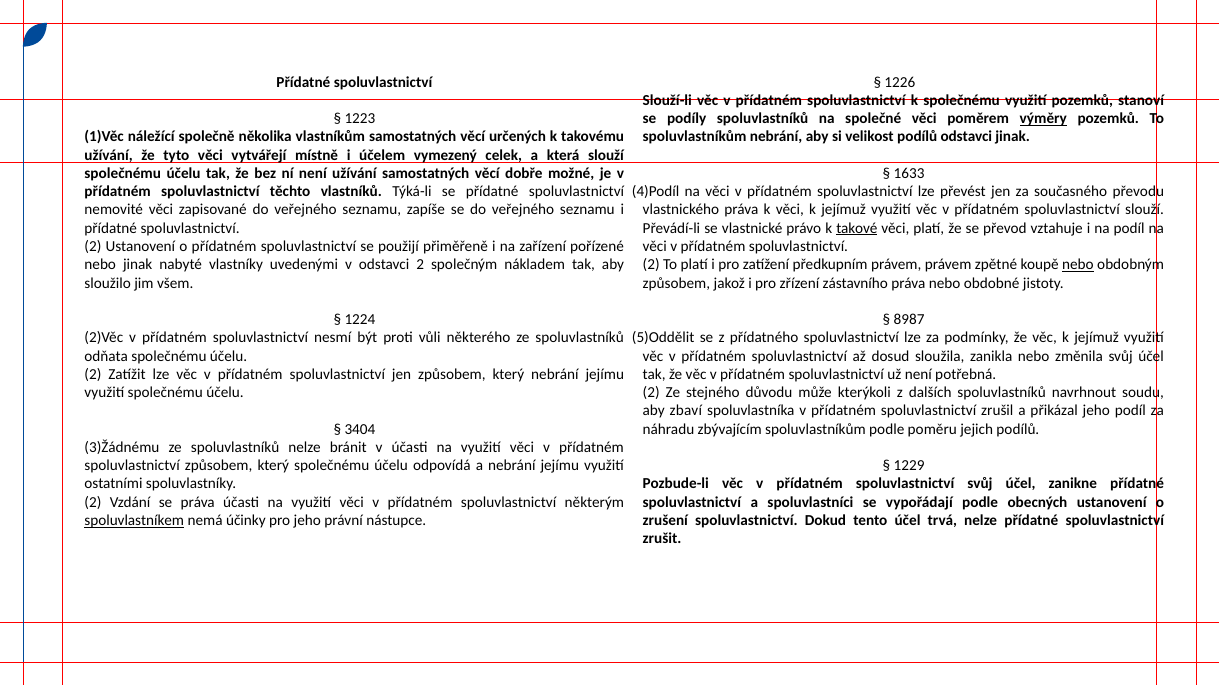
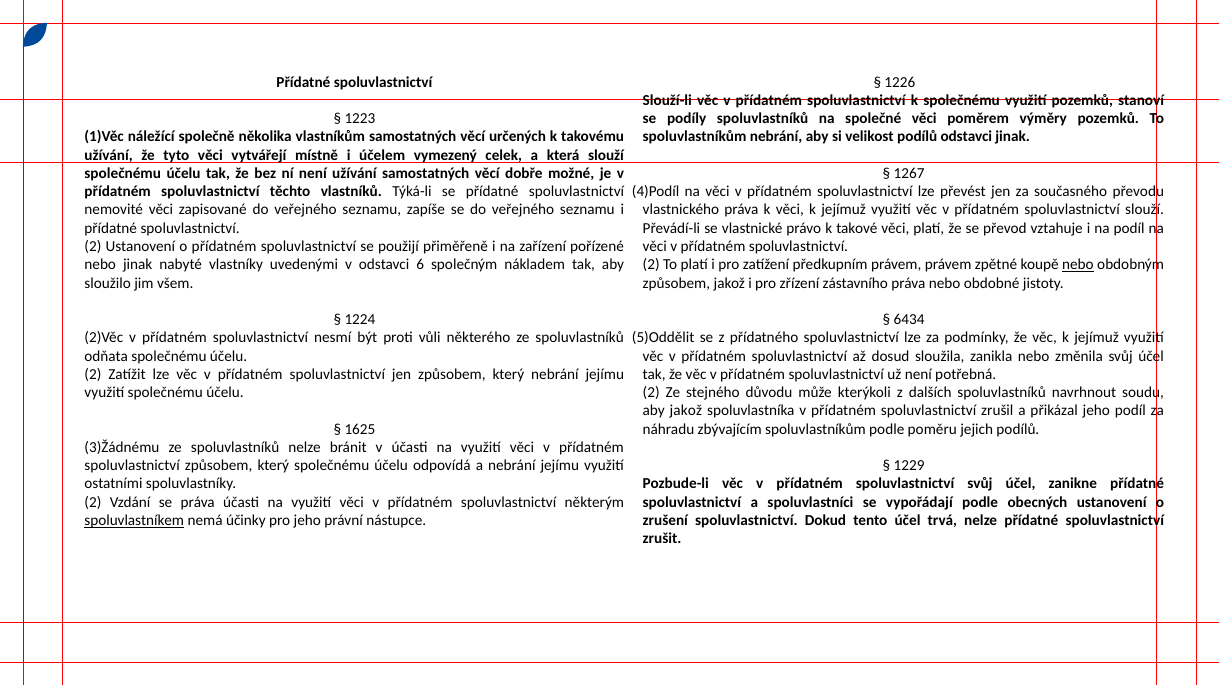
výměry underline: present -> none (1043, 119)
1633: 1633 -> 1267 (909, 174)
takové underline: present -> none (857, 228)
odstavci 2: 2 -> 6 (420, 265)
8987: 8987 -> 6434 (909, 320)
aby zbaví: zbaví -> jakož (686, 411)
3404: 3404 -> 1625 (360, 430)
